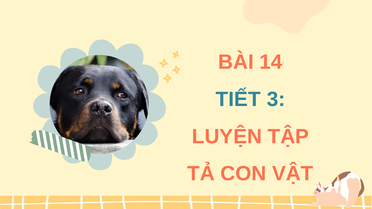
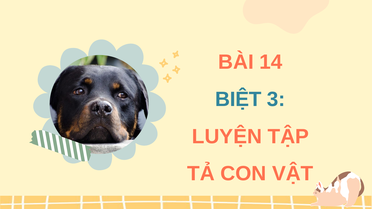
TIẾT: TIẾT -> BIỆT (238, 99)
